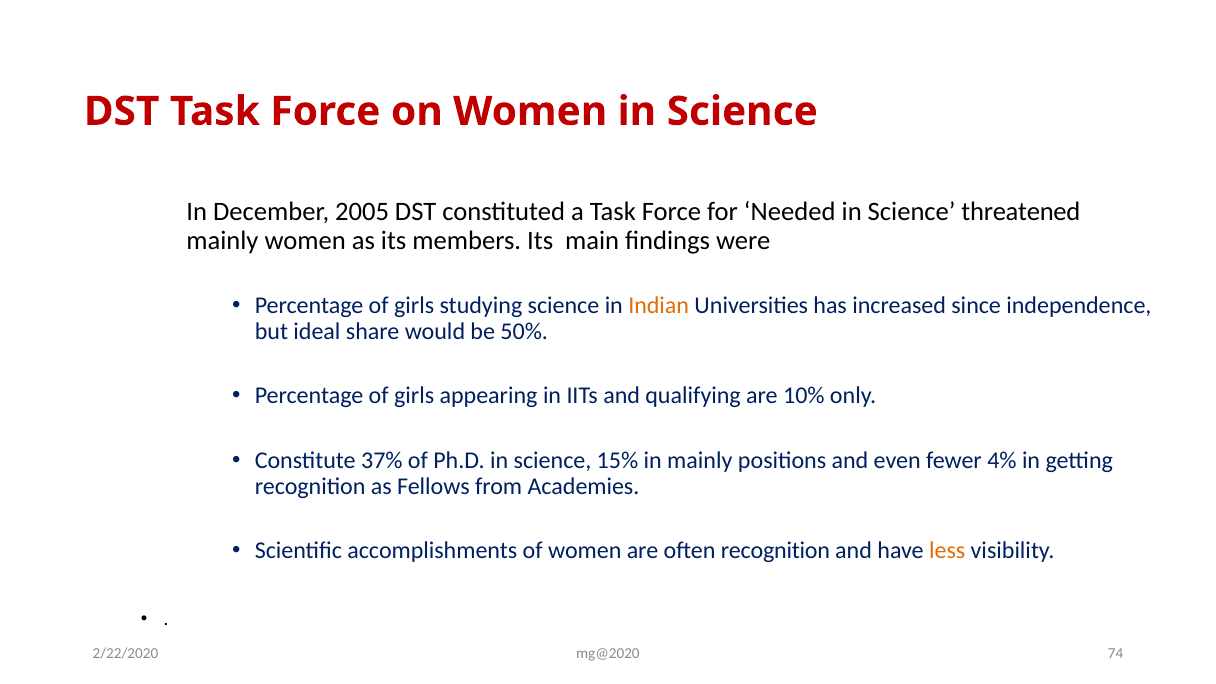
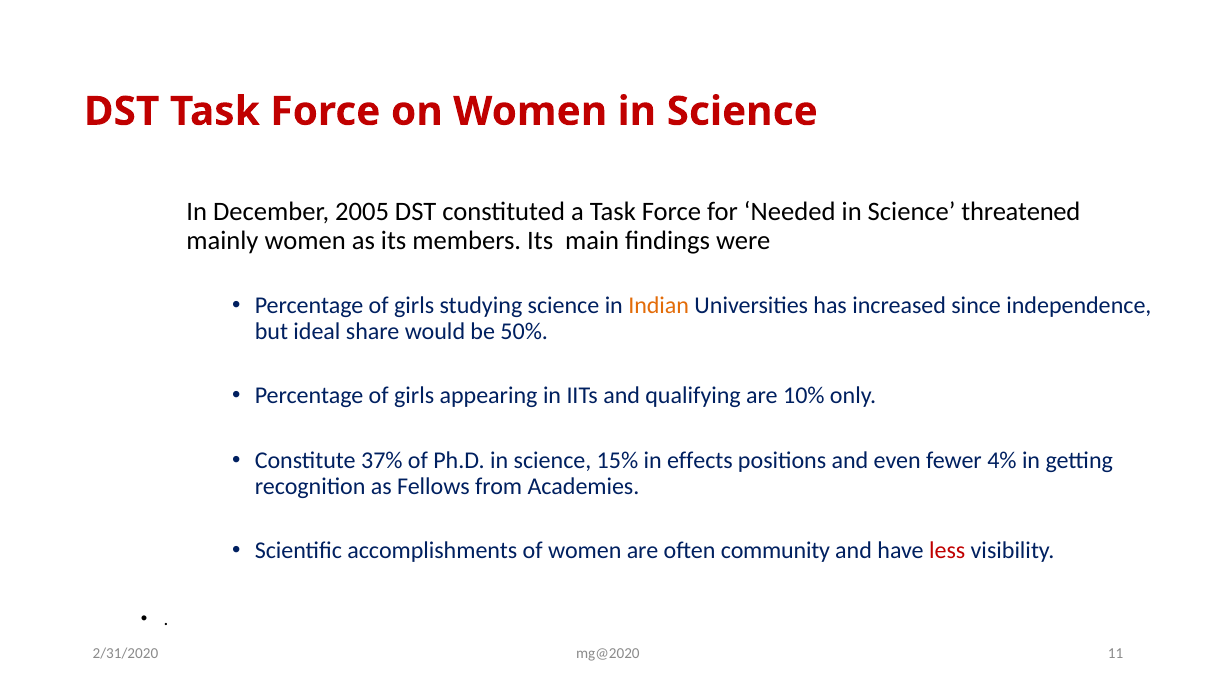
in mainly: mainly -> effects (700, 460)
often recognition: recognition -> community (775, 551)
less colour: orange -> red (947, 551)
74: 74 -> 11 (1116, 653)
2/22/2020: 2/22/2020 -> 2/31/2020 (125, 653)
